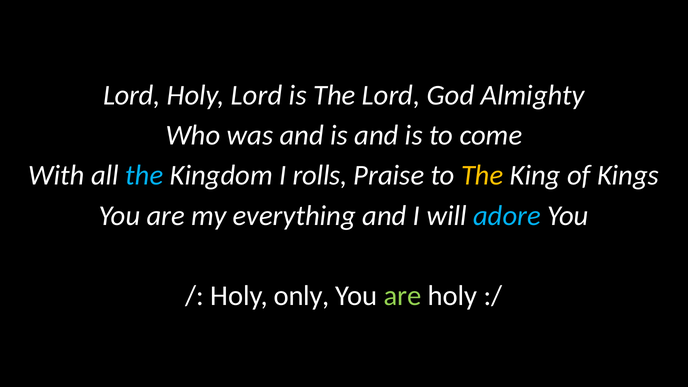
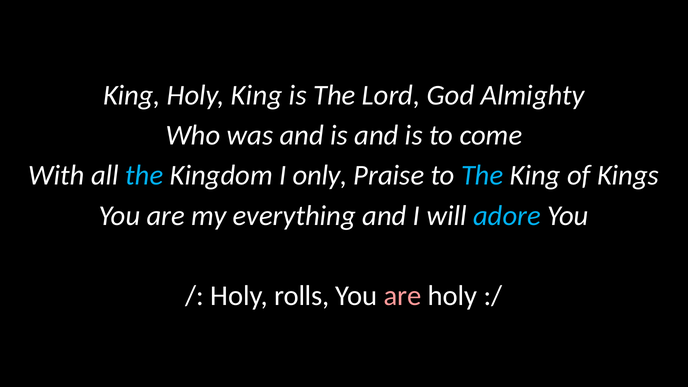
Lord: Lord -> King (132, 95)
Holy Lord: Lord -> King (256, 95)
rolls: rolls -> only (320, 175)
The colour: yellow -> light blue (482, 175)
only: only -> rolls (302, 296)
are colour: light green -> pink (403, 296)
